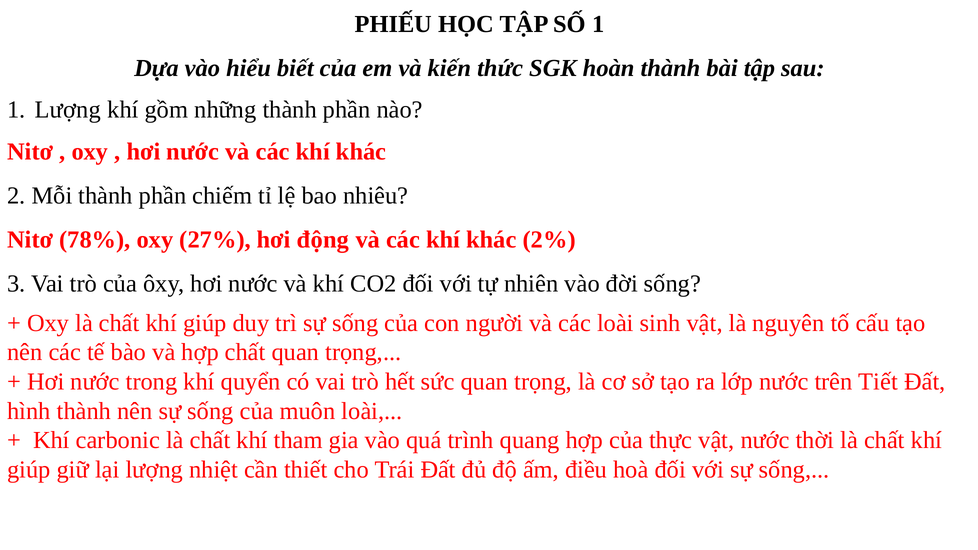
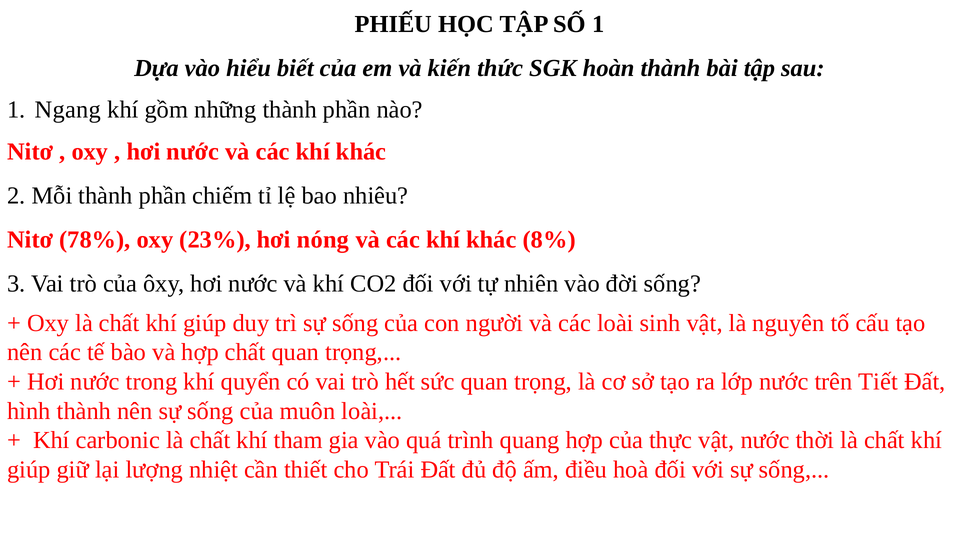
1 Lượng: Lượng -> Ngang (68, 110)
27%: 27% -> 23% (215, 240)
động: động -> nóng (323, 240)
2%: 2% -> 8% (549, 240)
